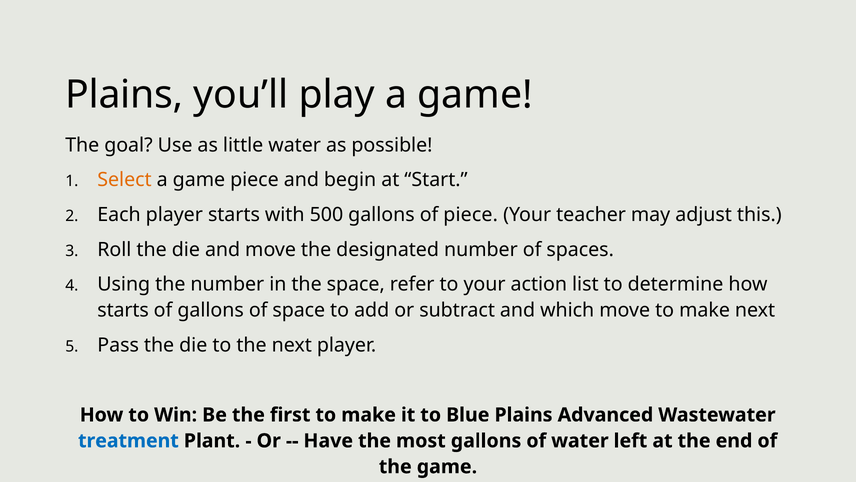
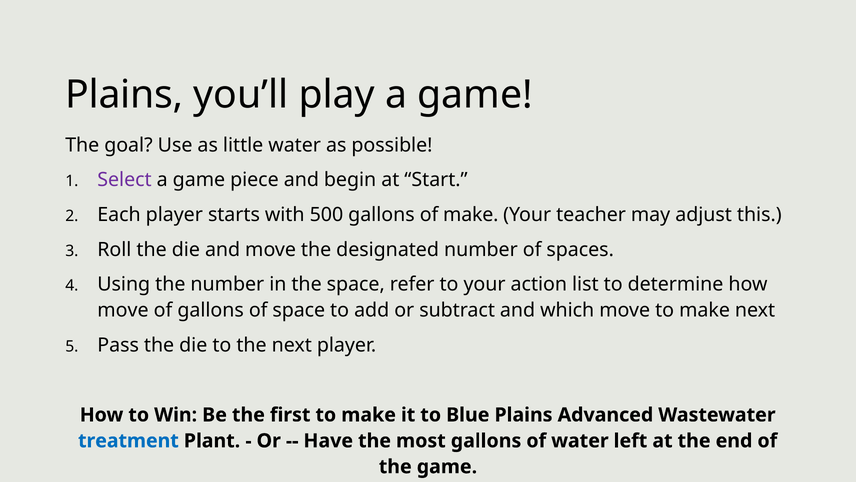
Select colour: orange -> purple (124, 180)
of piece: piece -> make (471, 215)
starts: starts -> move (123, 310)
